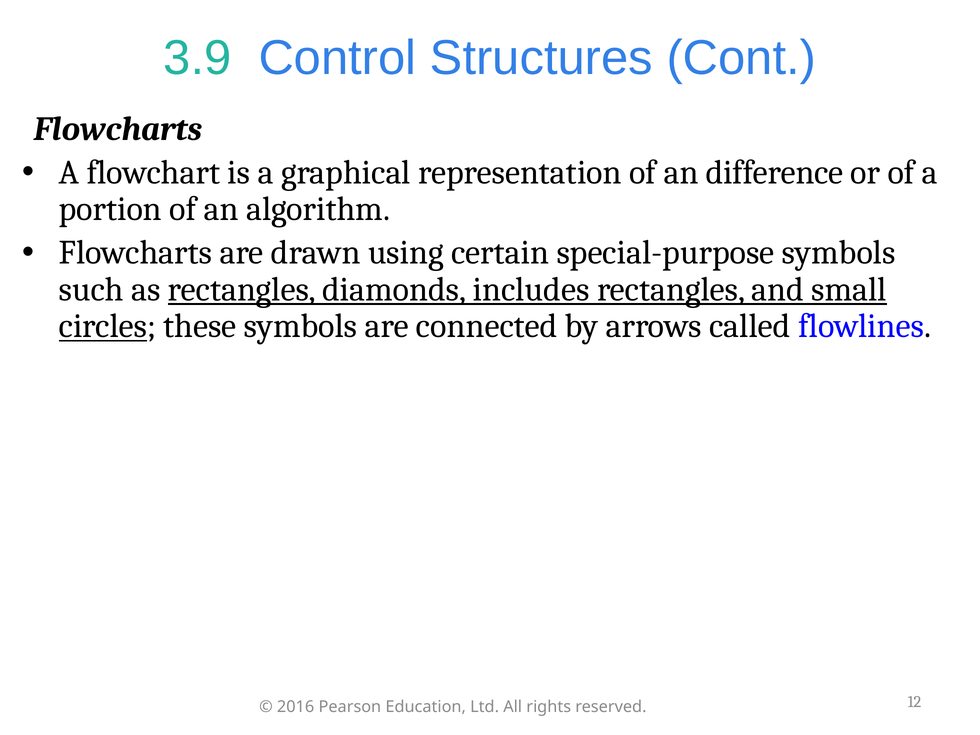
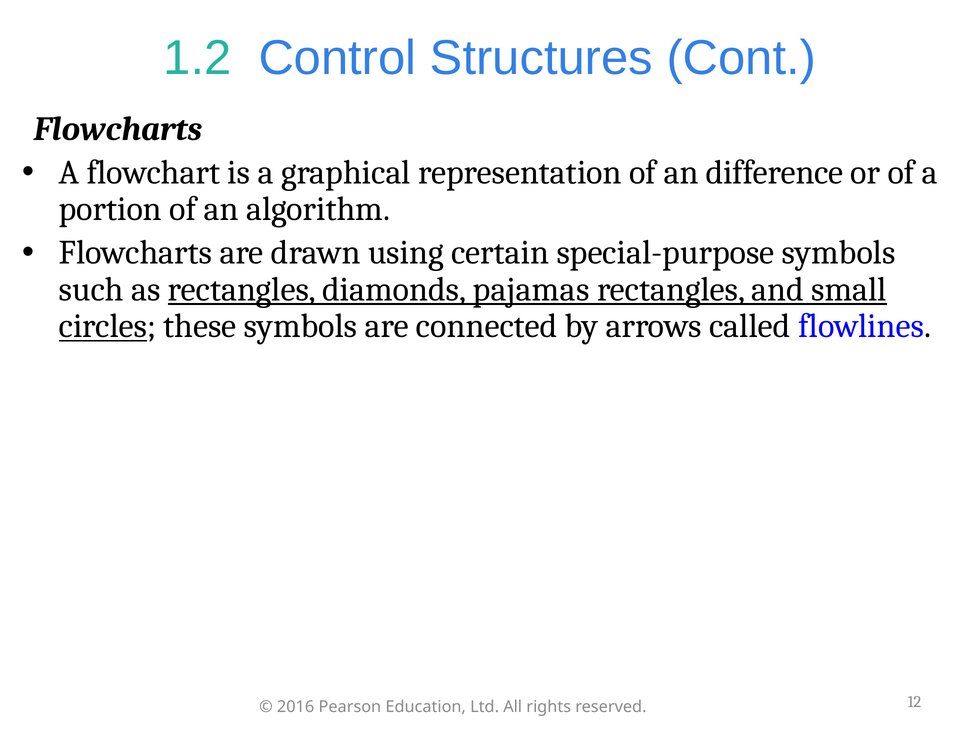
3.9: 3.9 -> 1.2 (197, 58)
includes: includes -> pajamas (531, 289)
